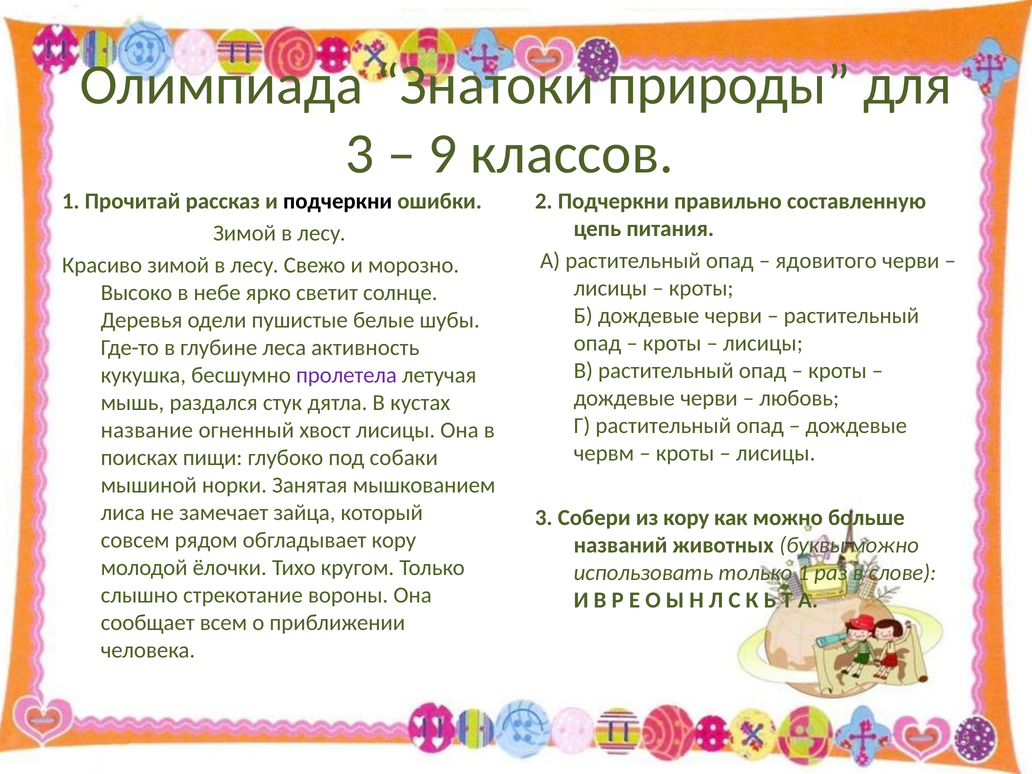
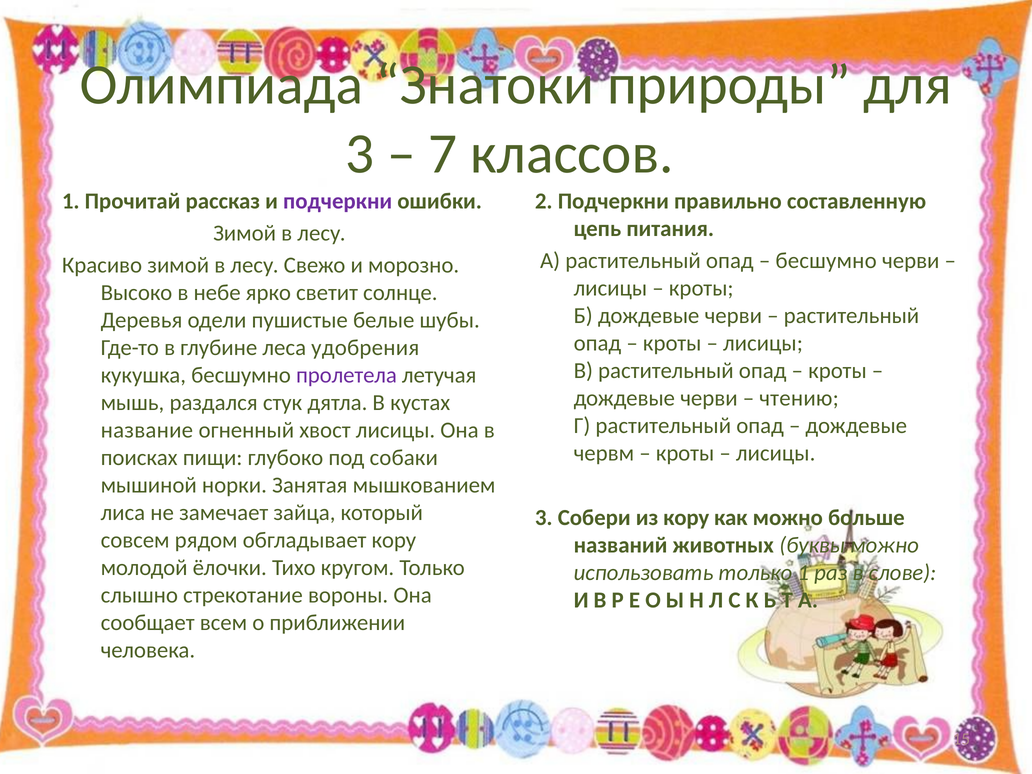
9: 9 -> 7 (443, 154)
подчеркни colour: black -> purple (338, 201)
ядовитого: ядовитого -> бесшумно (826, 261)
активность: активность -> удобрения (365, 348)
любовь: любовь -> чтению (799, 398)
